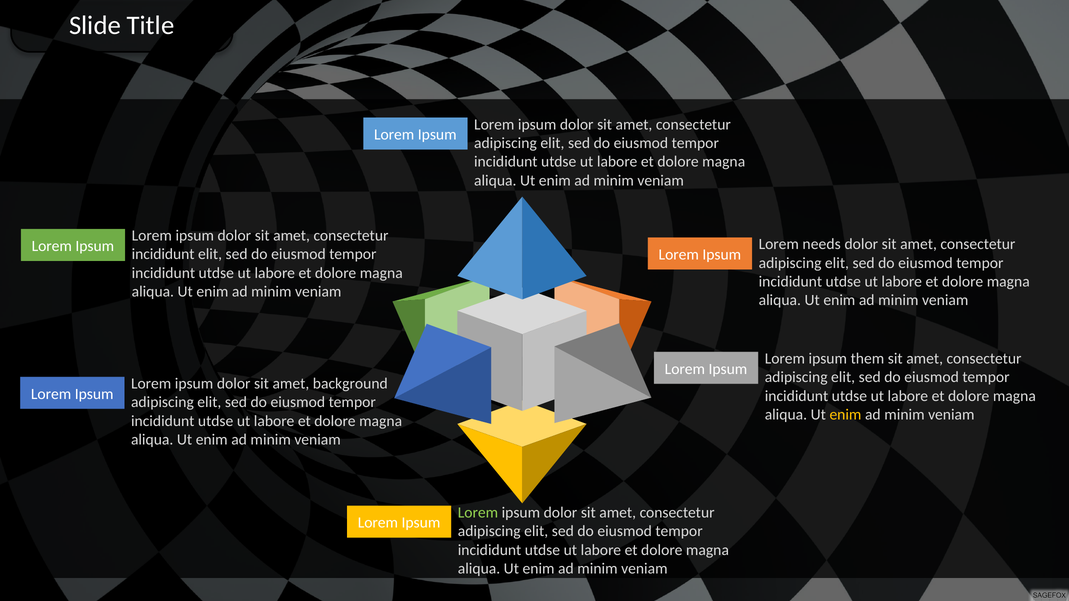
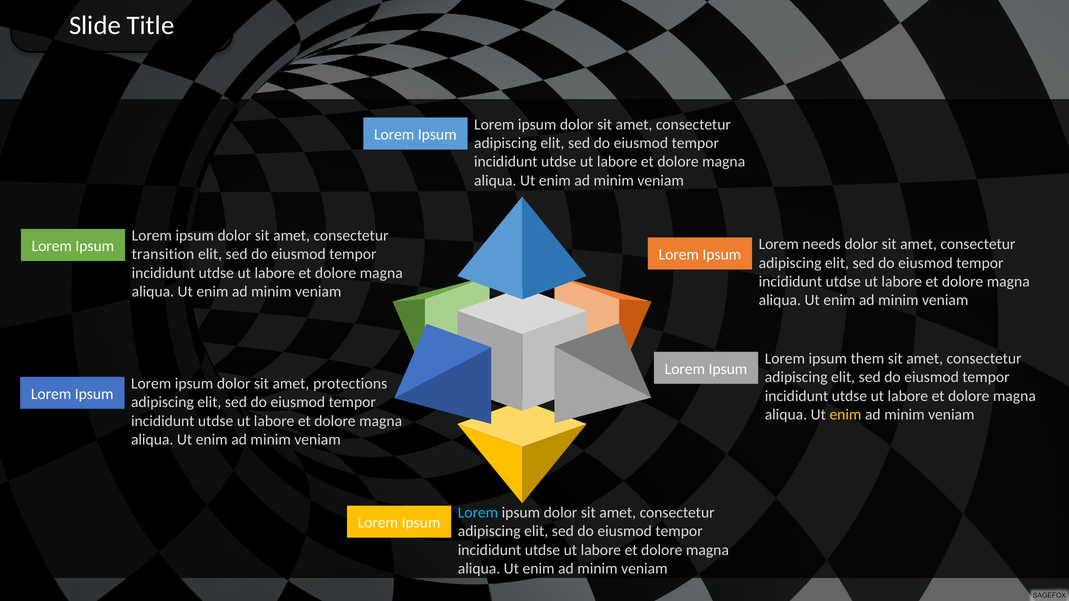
incididunt: incididunt -> transition (163, 254)
background: background -> protections (350, 384)
Lorem colour: light green -> light blue (478, 513)
